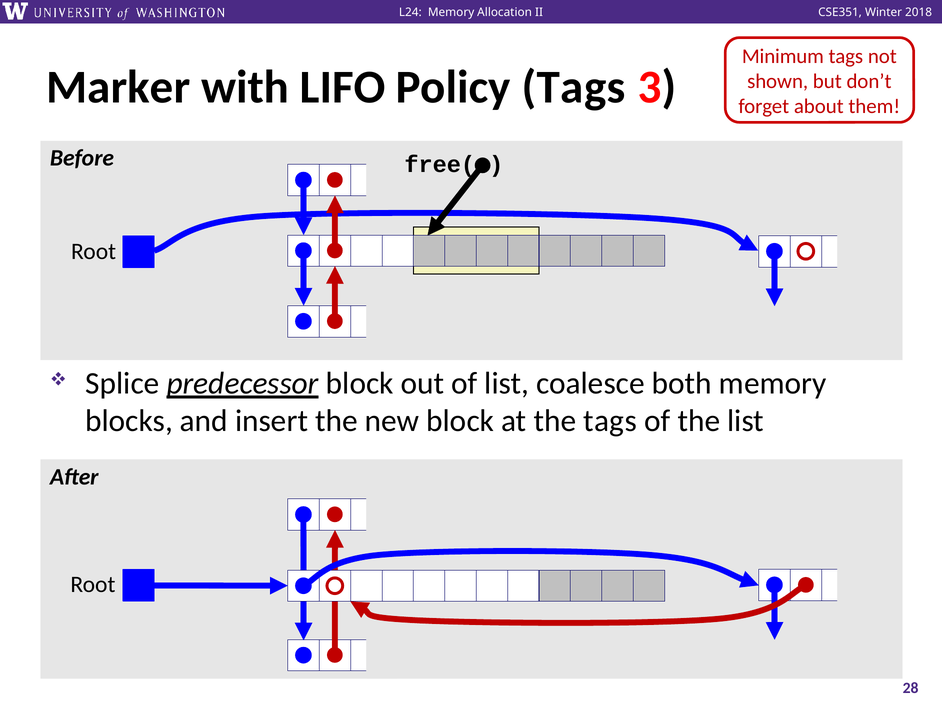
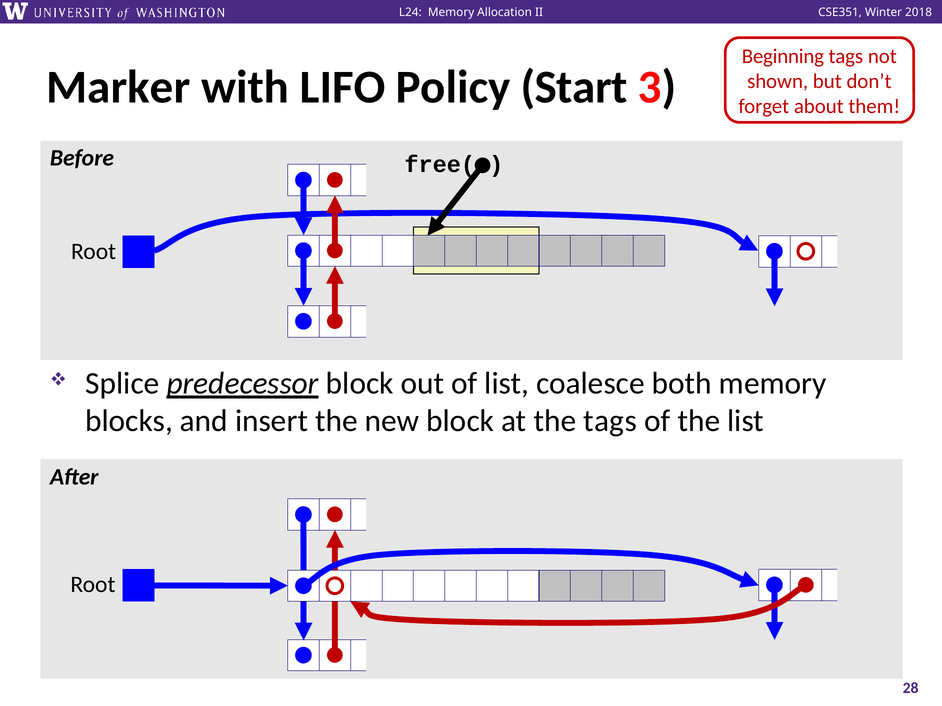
Minimum: Minimum -> Beginning (783, 56)
Policy Tags: Tags -> Start (574, 87)
